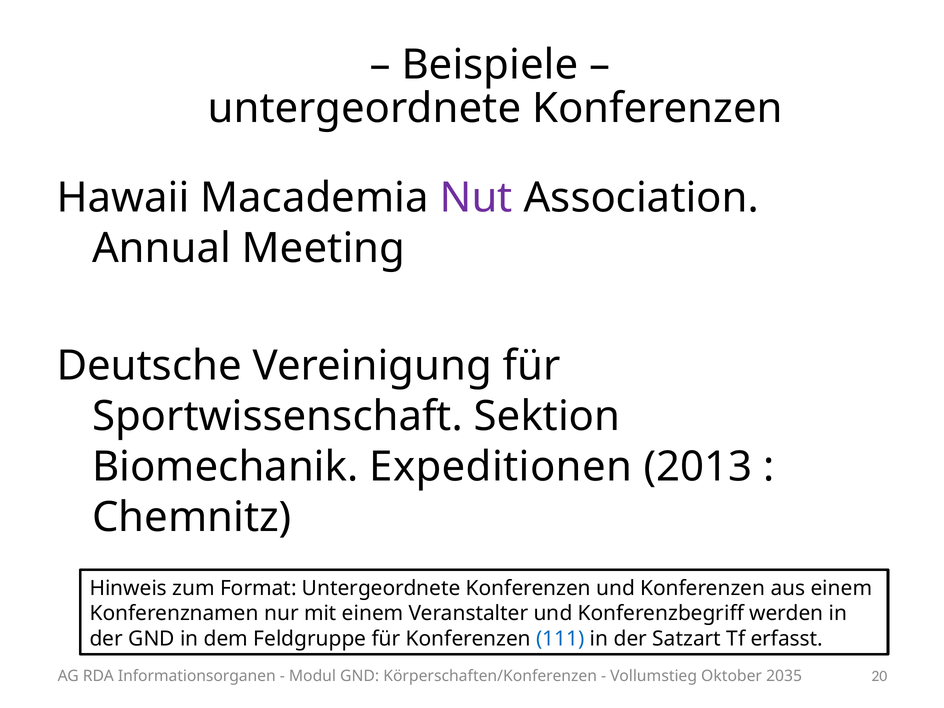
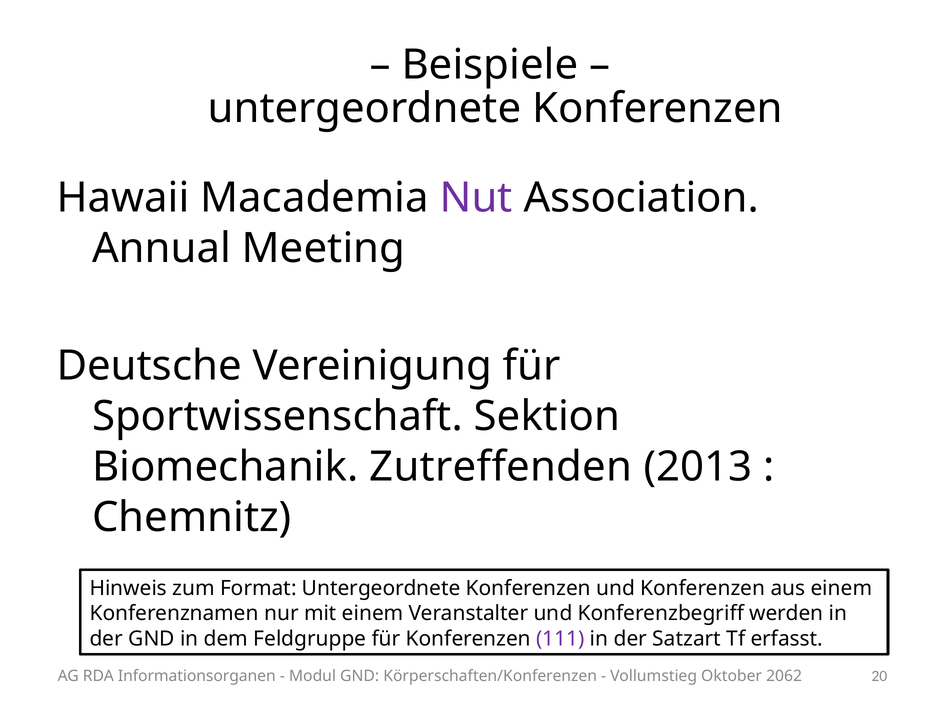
Expeditionen: Expeditionen -> Zutreffenden (501, 467)
111 colour: blue -> purple (560, 639)
2035: 2035 -> 2062 (784, 676)
